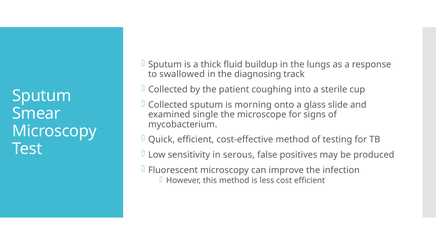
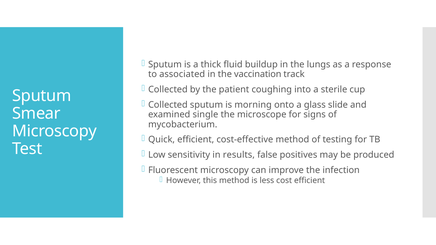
swallowed: swallowed -> associated (182, 74)
diagnosing: diagnosing -> vaccination (258, 74)
serous: serous -> results (239, 155)
